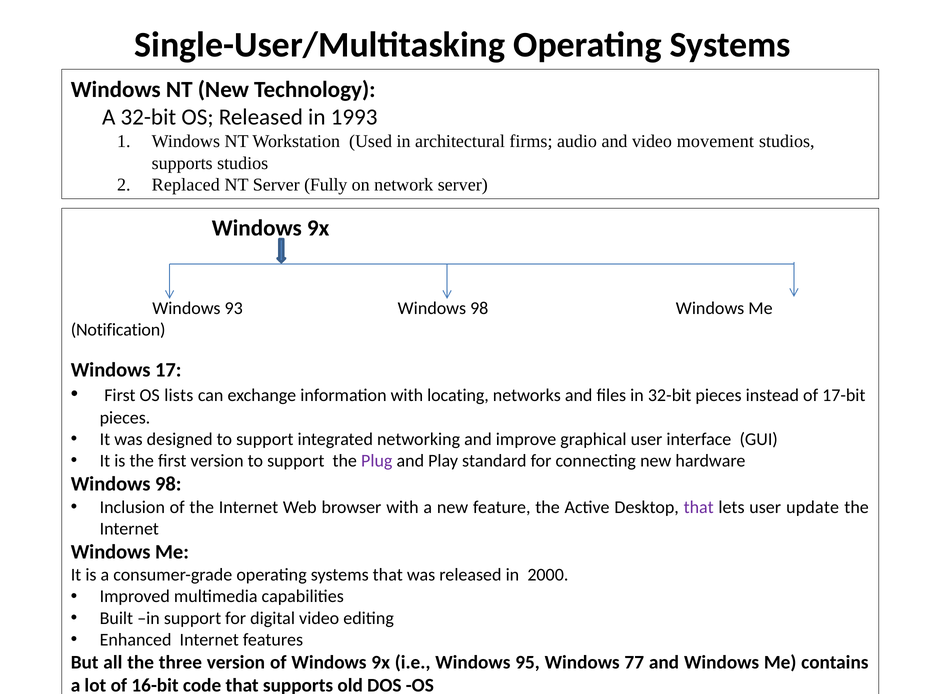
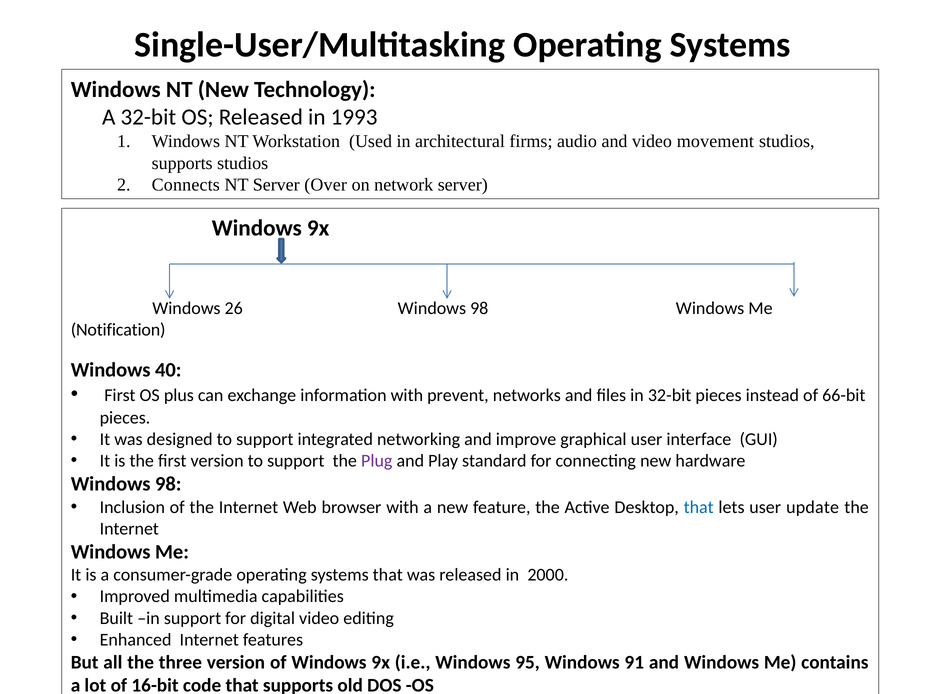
Replaced: Replaced -> Connects (186, 185)
Fully: Fully -> Over (326, 185)
93: 93 -> 26 (234, 308)
17: 17 -> 40 (168, 370)
lists: lists -> plus (179, 395)
locating: locating -> prevent (458, 395)
17-bit: 17-bit -> 66-bit (844, 395)
that colour: purple -> blue (699, 507)
77: 77 -> 91 (634, 662)
